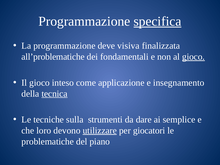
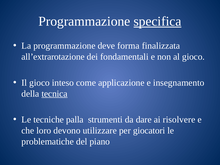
visiva: visiva -> forma (128, 46)
all’problematiche: all’problematiche -> all’extrarotazione (53, 57)
gioco underline: present -> none (193, 57)
sulla: sulla -> palla (75, 120)
semplice: semplice -> risolvere (179, 120)
utilizzare underline: present -> none (100, 131)
